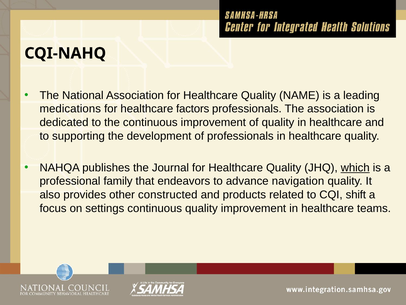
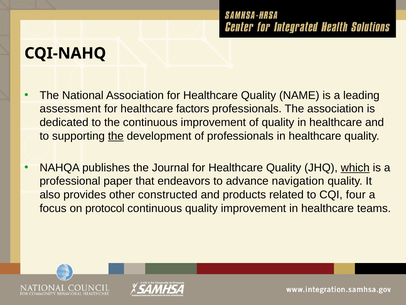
medications: medications -> assessment (70, 109)
the underline: none -> present (116, 136)
family: family -> paper (118, 181)
shift: shift -> four (356, 195)
settings: settings -> protocol (105, 208)
